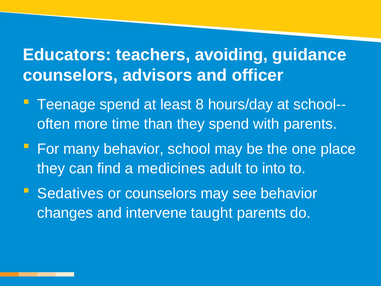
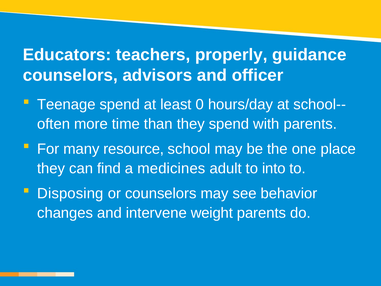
avoiding: avoiding -> properly (231, 55)
8: 8 -> 0 (200, 104)
many behavior: behavior -> resource (134, 149)
Sedatives: Sedatives -> Disposing (70, 193)
taught: taught -> weight (212, 213)
